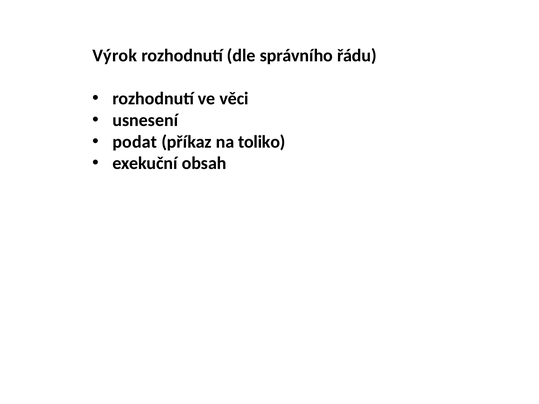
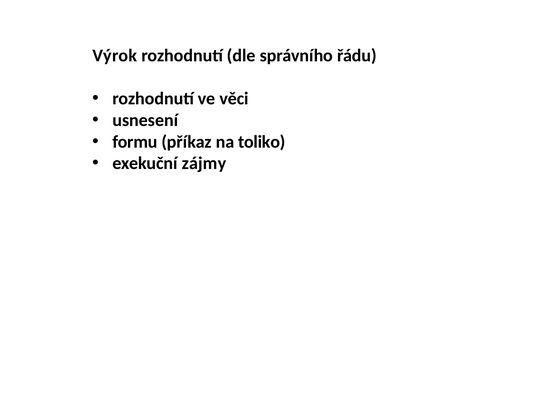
podat: podat -> formu (135, 142)
obsah: obsah -> zájmy (204, 163)
